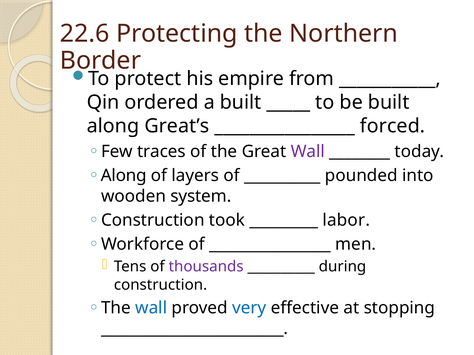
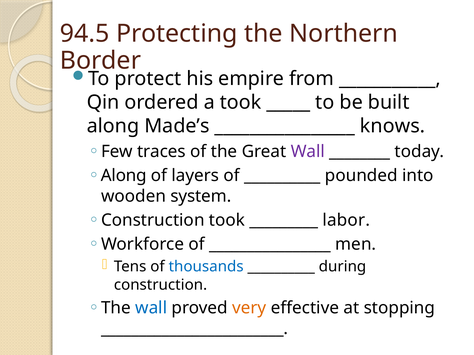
22.6: 22.6 -> 94.5 (85, 34)
a built: built -> took (241, 102)
Great’s: Great’s -> Made’s (177, 126)
forced: forced -> knows (393, 126)
thousands colour: purple -> blue (206, 267)
very colour: blue -> orange (249, 308)
